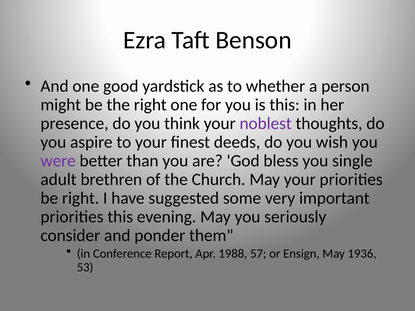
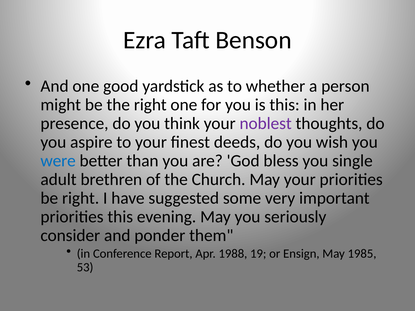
were colour: purple -> blue (58, 161)
57: 57 -> 19 (258, 254)
1936: 1936 -> 1985 (362, 254)
